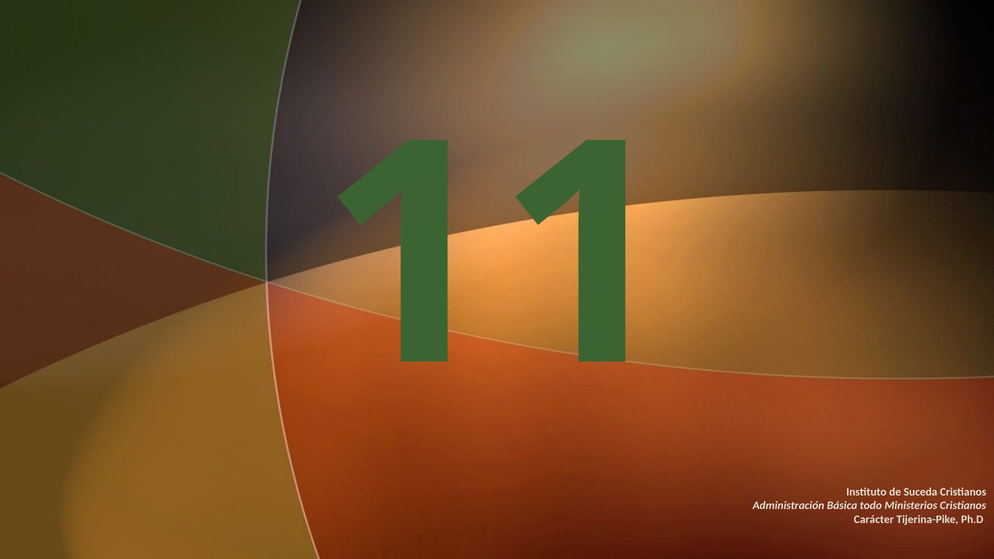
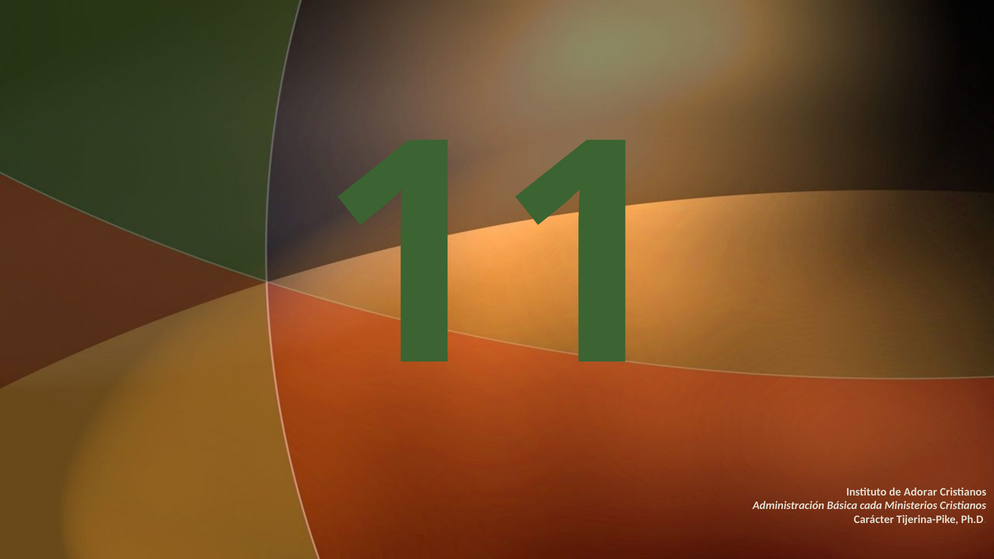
Suceda: Suceda -> Adorar (920, 492)
todo: todo -> cada (871, 506)
